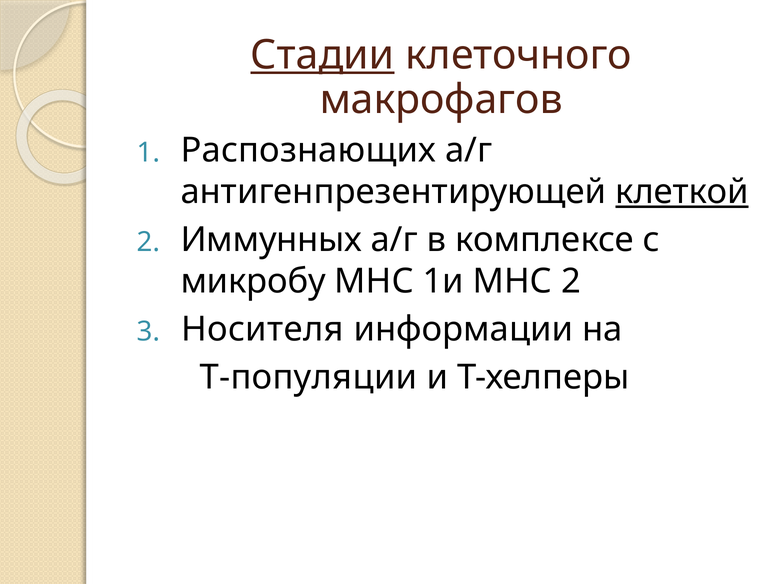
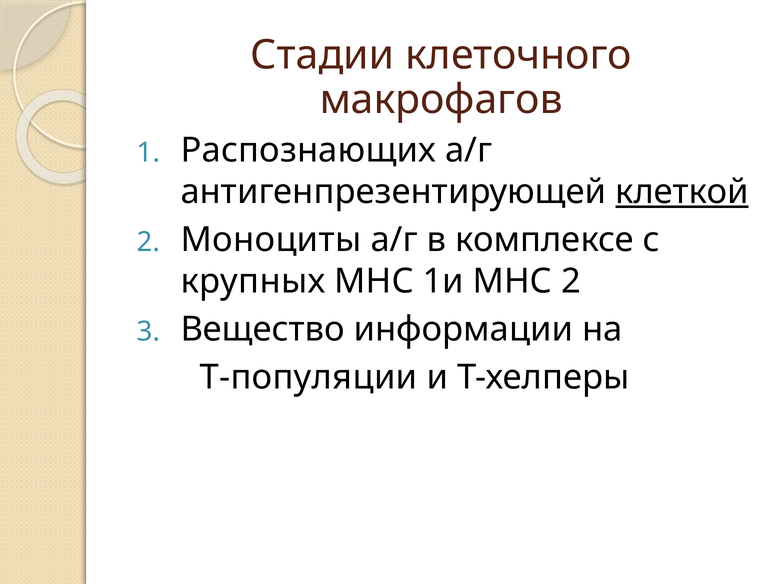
Стадии underline: present -> none (322, 55)
Иммунных: Иммунных -> Моноциты (271, 240)
микробу: микробу -> крупных (253, 281)
Носителя: Носителя -> Вещество (263, 329)
